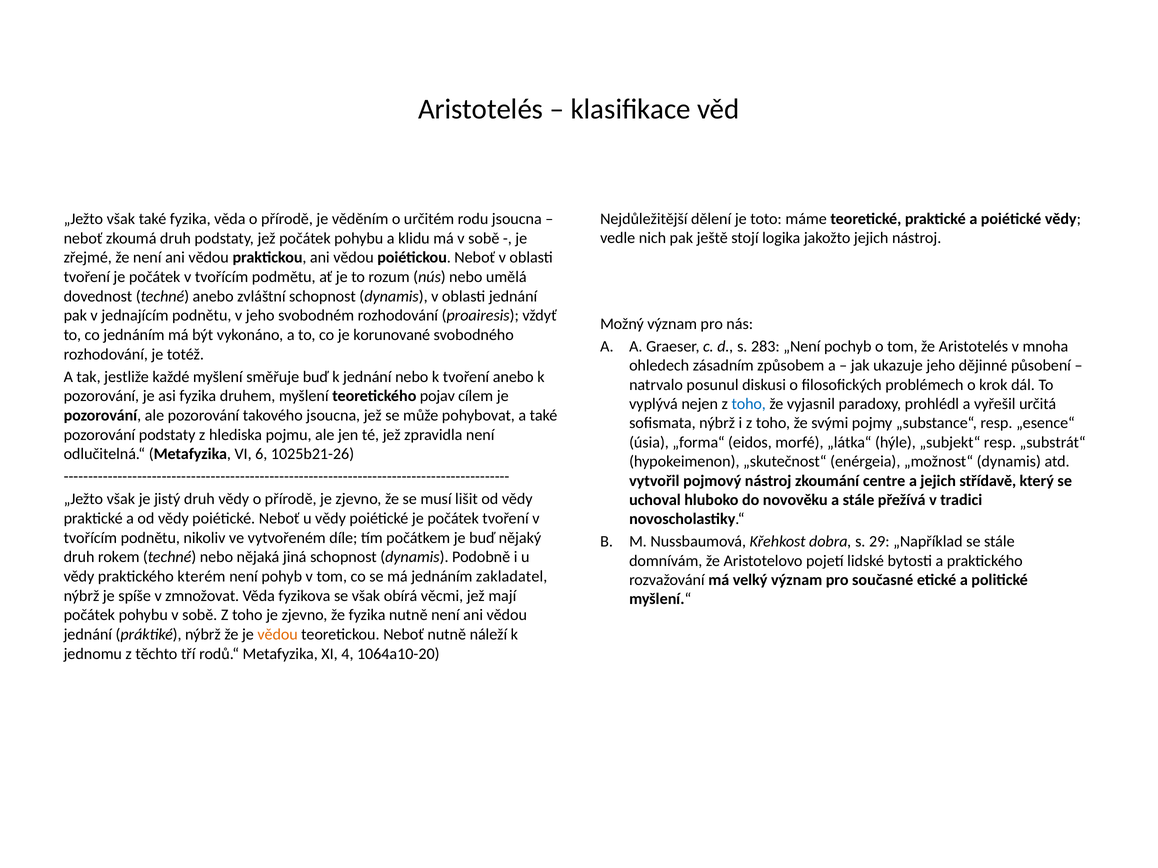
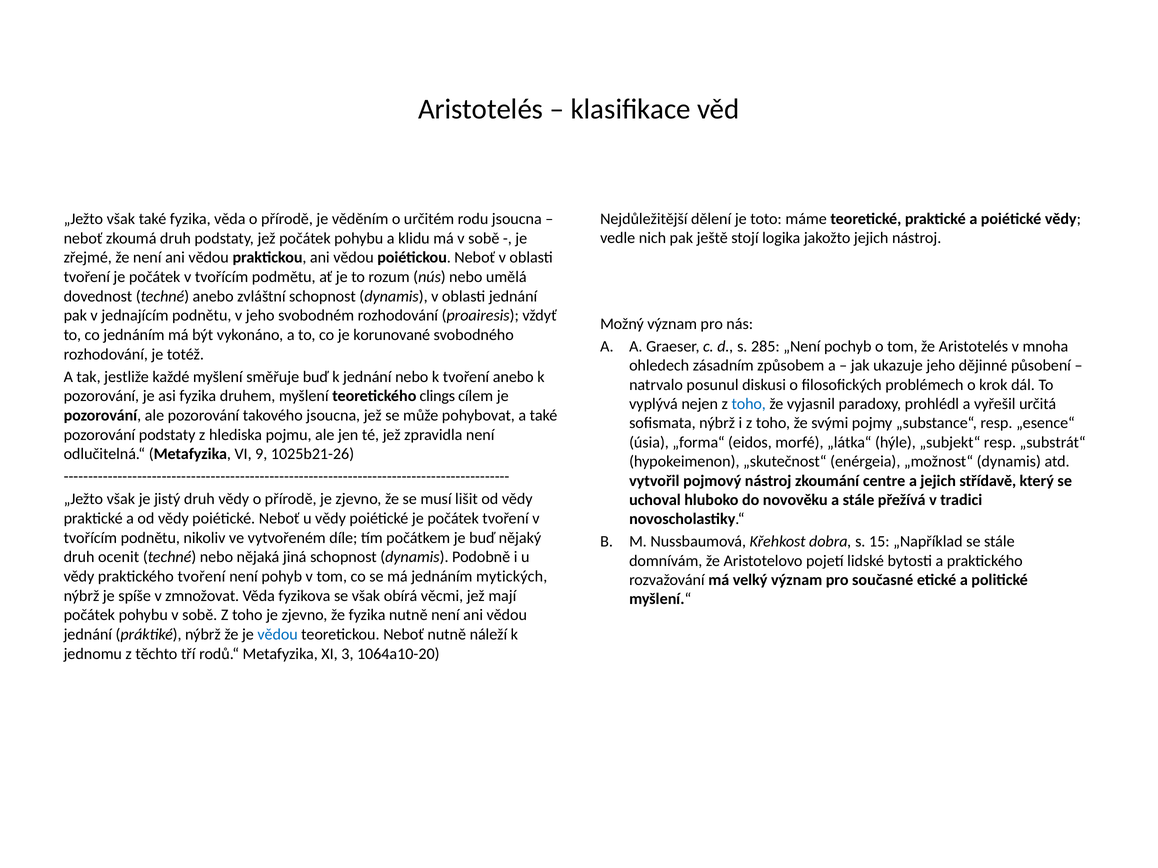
283: 283 -> 285 (765, 347)
pojav: pojav -> clings (437, 396)
6: 6 -> 9 (261, 454)
29: 29 -> 15 (879, 542)
rokem: rokem -> ocenit (119, 557)
praktického kterém: kterém -> tvoření (201, 577)
zakladatel: zakladatel -> mytických (512, 577)
vědou colour: orange -> blue (278, 635)
4: 4 -> 3 (347, 654)
